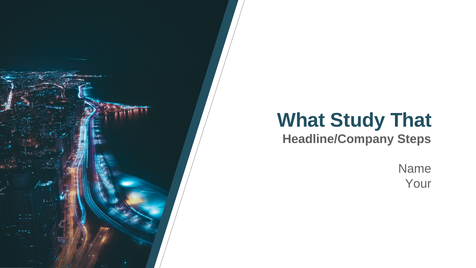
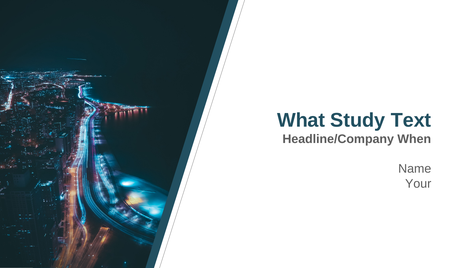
That: That -> Text (411, 120)
Steps: Steps -> When (414, 139)
